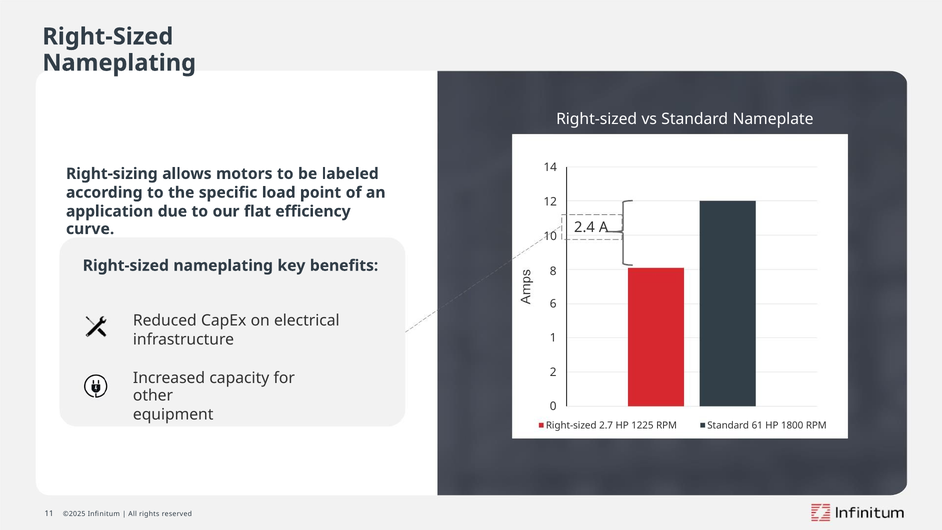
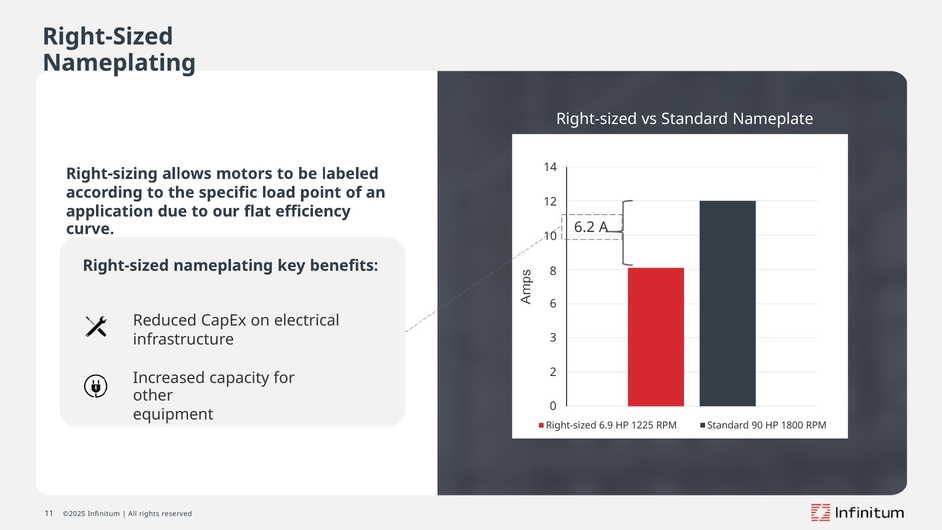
2.4: 2.4 -> 6.2 (585, 227)
1: 1 -> 3 (553, 338)
2.7: 2.7 -> 6.9 (606, 425)
61: 61 -> 90 (757, 425)
